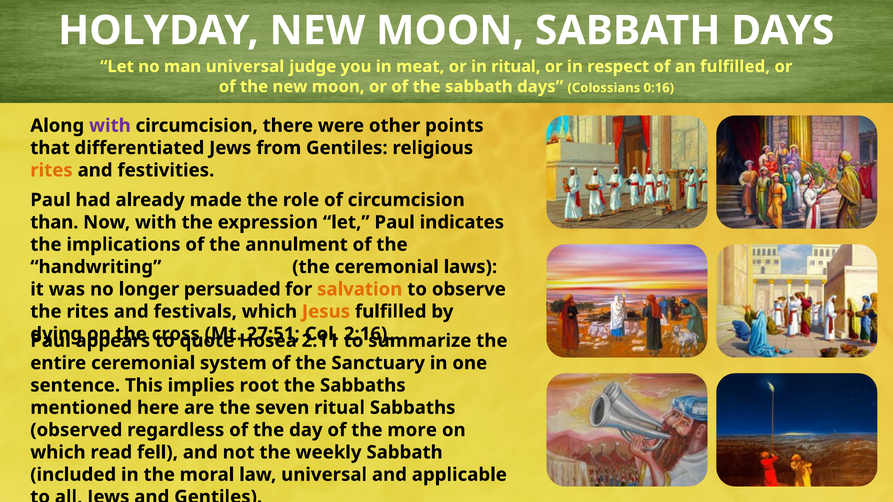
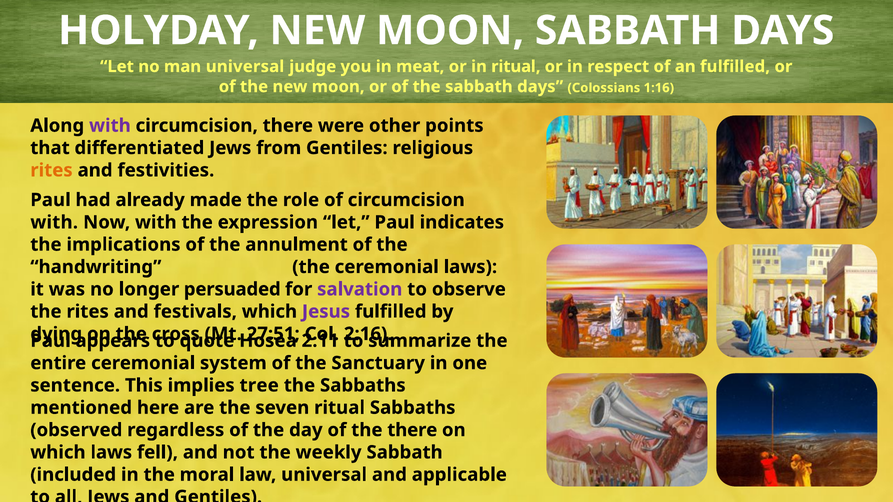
0:16: 0:16 -> 1:16 (659, 88)
than: than -> with (54, 222)
salvation colour: orange -> purple (360, 289)
Jesus colour: orange -> purple (326, 312)
root: root -> tree (259, 386)
the more: more -> there (412, 430)
which read: read -> laws (111, 453)
